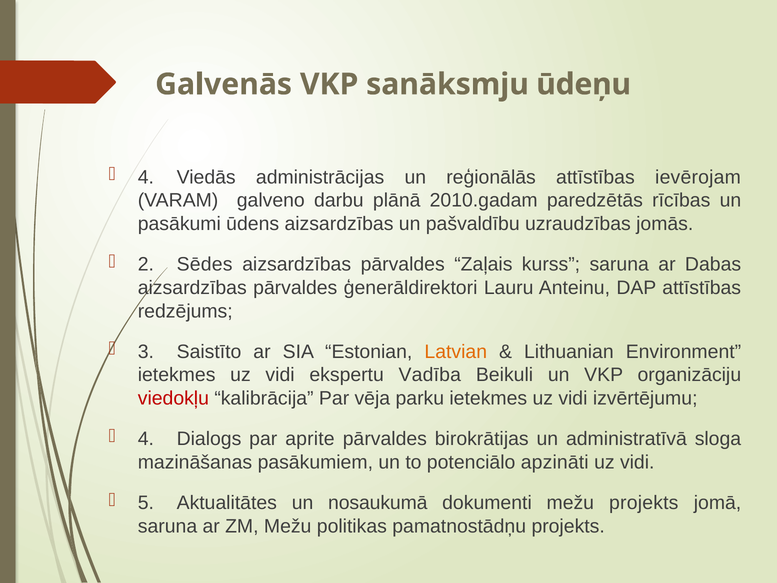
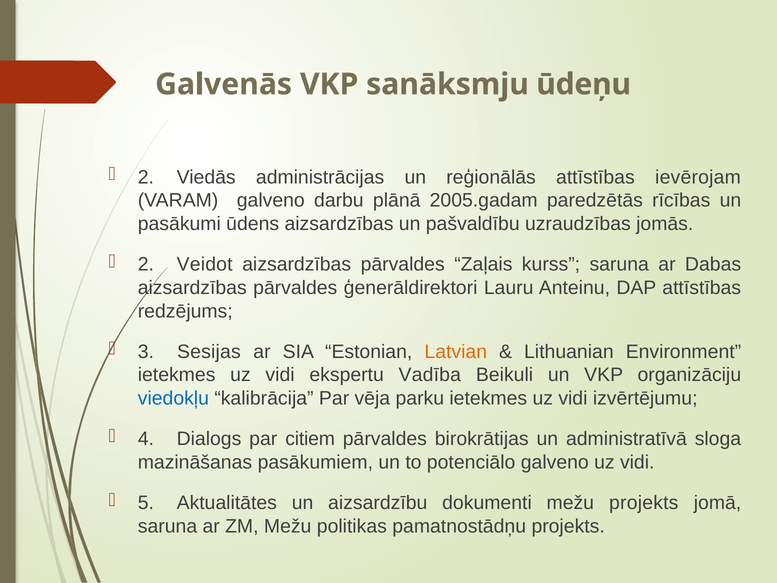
4: 4 -> 2 (146, 177)
2010.gadam: 2010.gadam -> 2005.gadam (484, 200)
Sēdes: Sēdes -> Veidot (205, 264)
Saistīto: Saistīto -> Sesijas (209, 352)
viedokļu colour: red -> blue (173, 398)
aprite: aprite -> citiem (310, 439)
potenciālo apzināti: apzināti -> galveno (555, 462)
nosaukumā: nosaukumā -> aizsardzību (378, 503)
